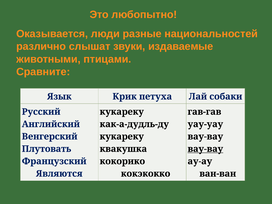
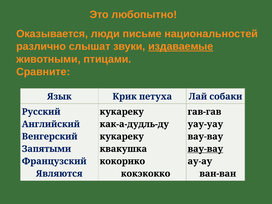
разные: разные -> письме (142, 34)
издаваемые underline: none -> present (181, 46)
Плутовать: Плутовать -> Запятыми (46, 149)
